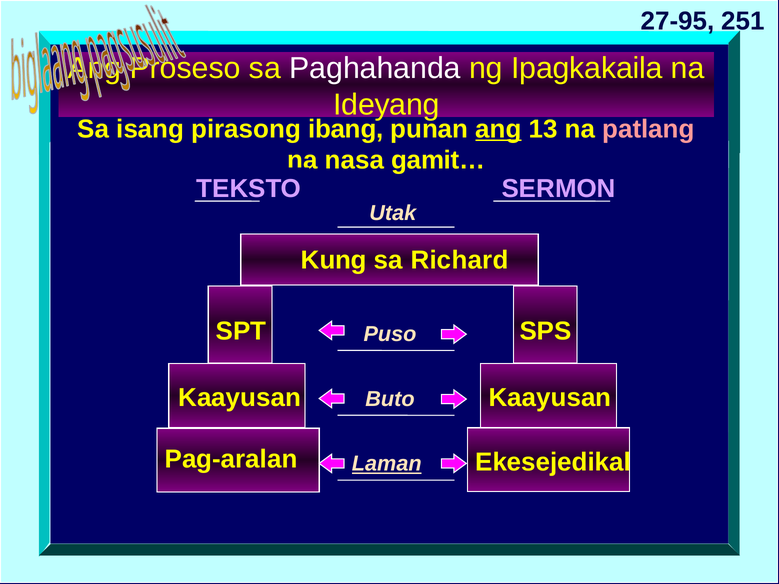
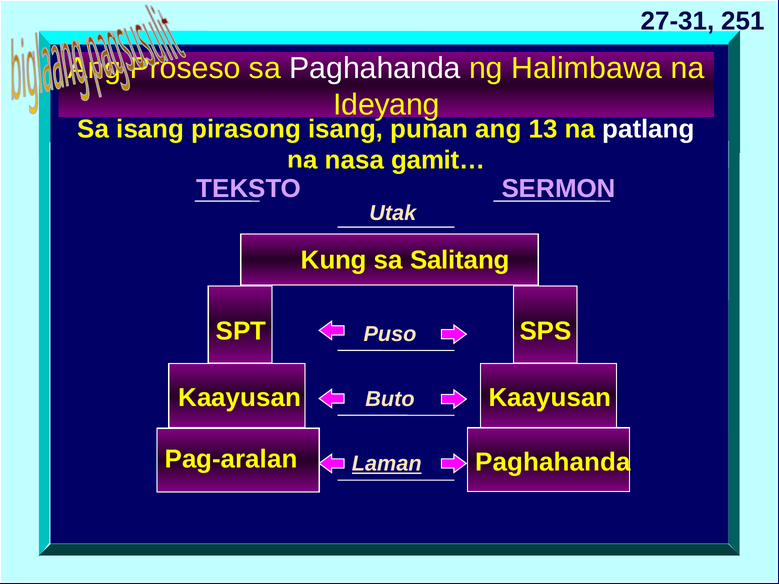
27-95: 27-95 -> 27-31 (678, 21)
Ipagkakaila: Ipagkakaila -> Halimbawa (587, 68)
ibang: ibang -> isang (346, 129)
ang underline: present -> none (498, 129)
patlang colour: pink -> white (648, 129)
Richard: Richard -> Salitang (460, 260)
Ekesejedikal: Ekesejedikal -> Paghahanda (553, 463)
